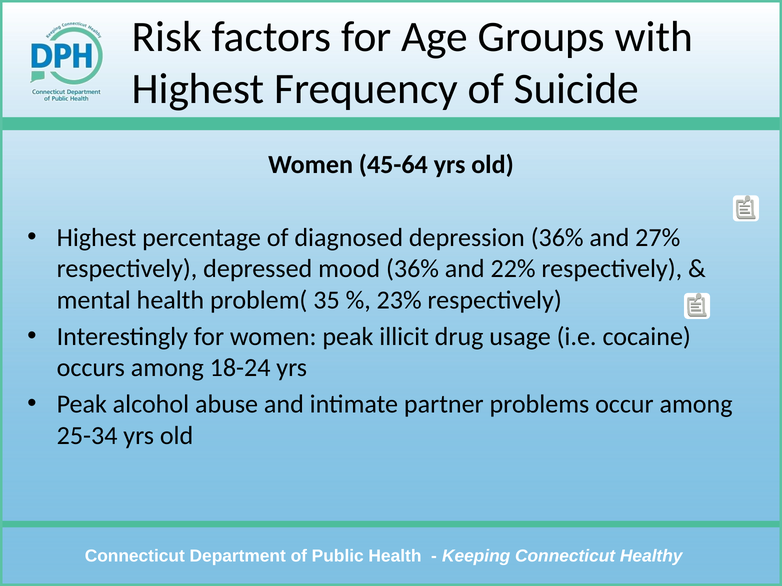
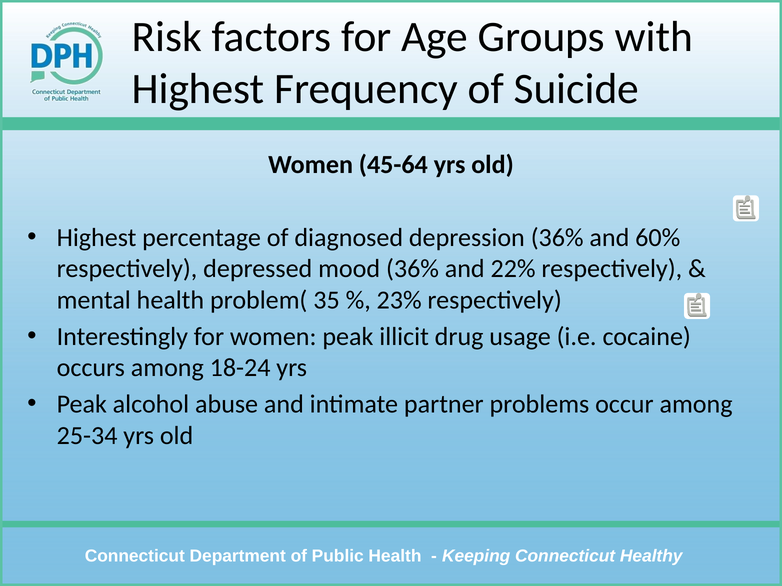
27%: 27% -> 60% (658, 238)
